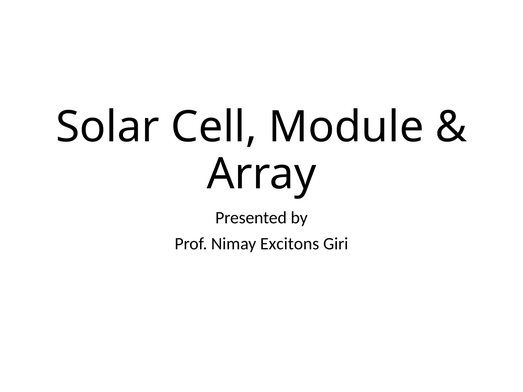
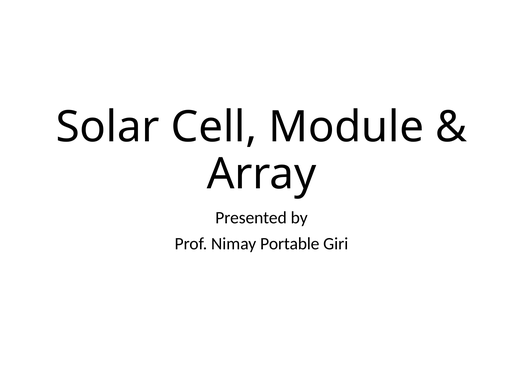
Excitons: Excitons -> Portable (290, 244)
